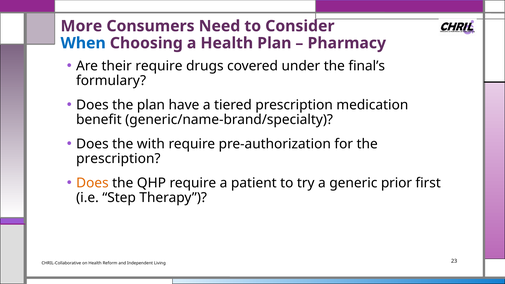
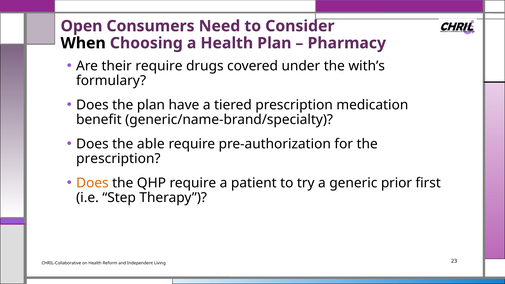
More: More -> Open (81, 26)
When colour: blue -> black (83, 43)
final’s: final’s -> with’s (367, 66)
with: with -> able (151, 144)
